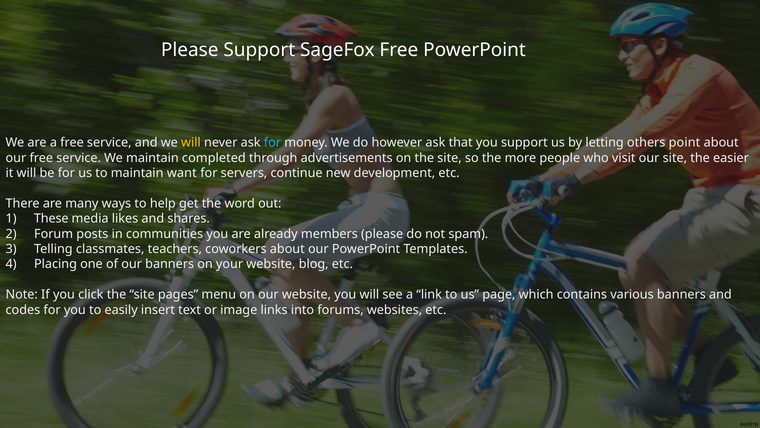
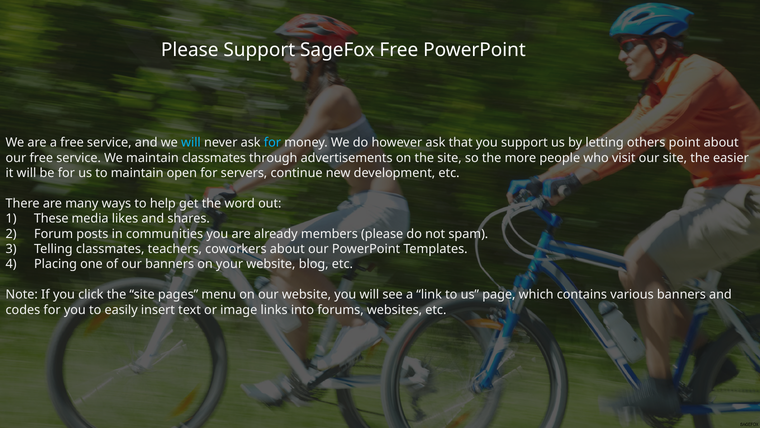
will colour: yellow -> light blue (191, 142)
maintain completed: completed -> classmates (214, 158)
want: want -> open (182, 173)
